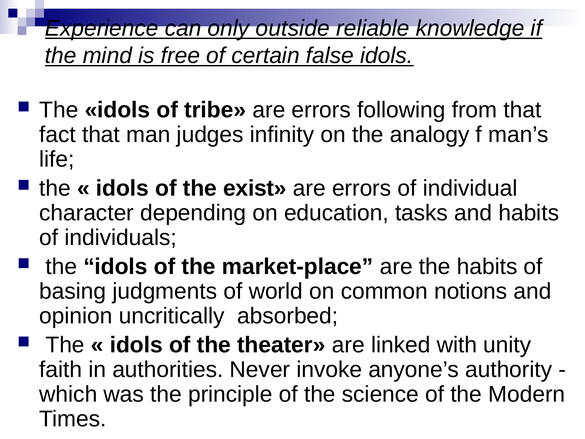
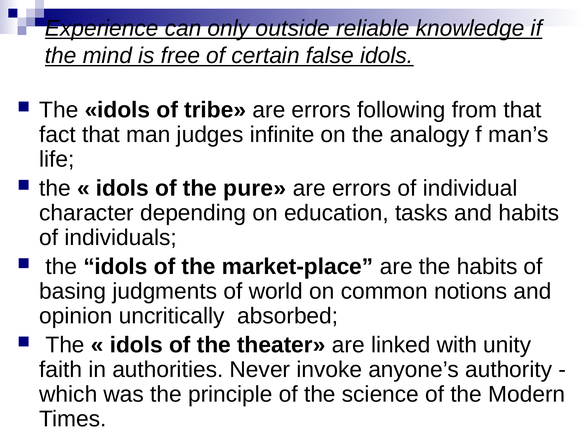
infinity: infinity -> infinite (282, 135)
exist: exist -> pure (255, 188)
